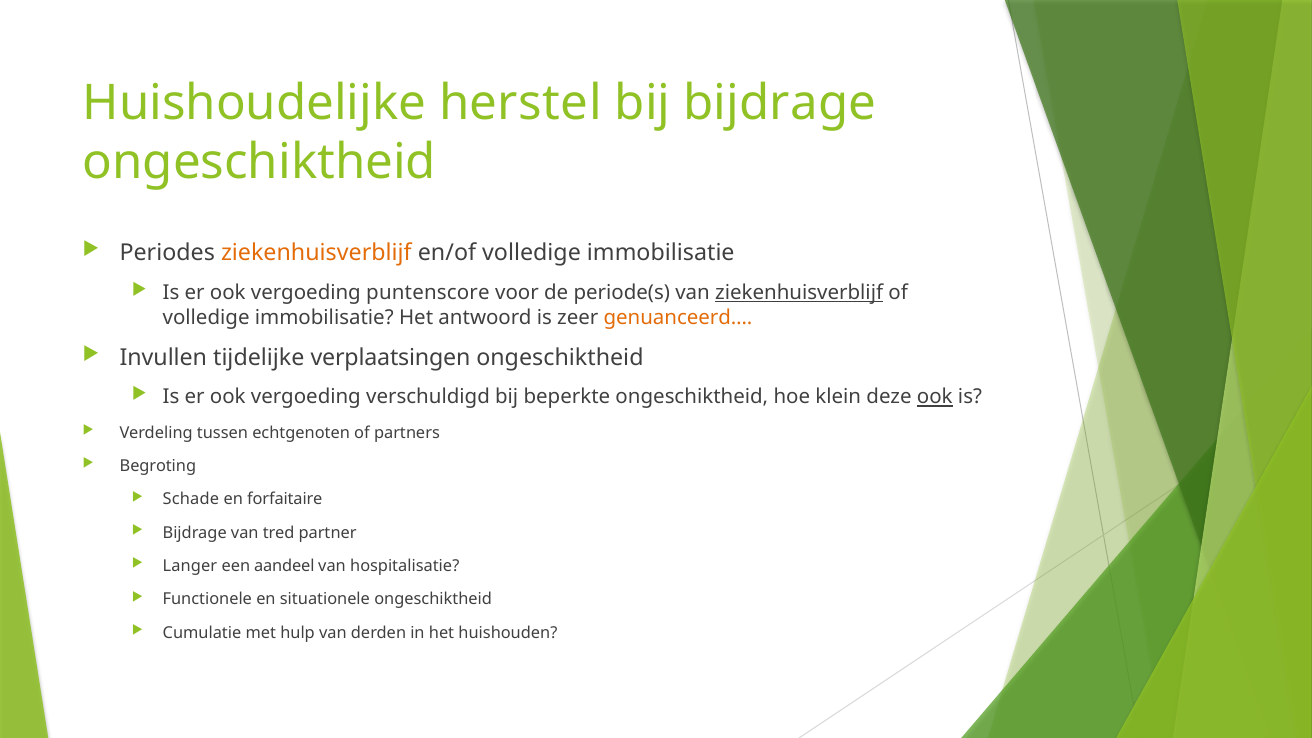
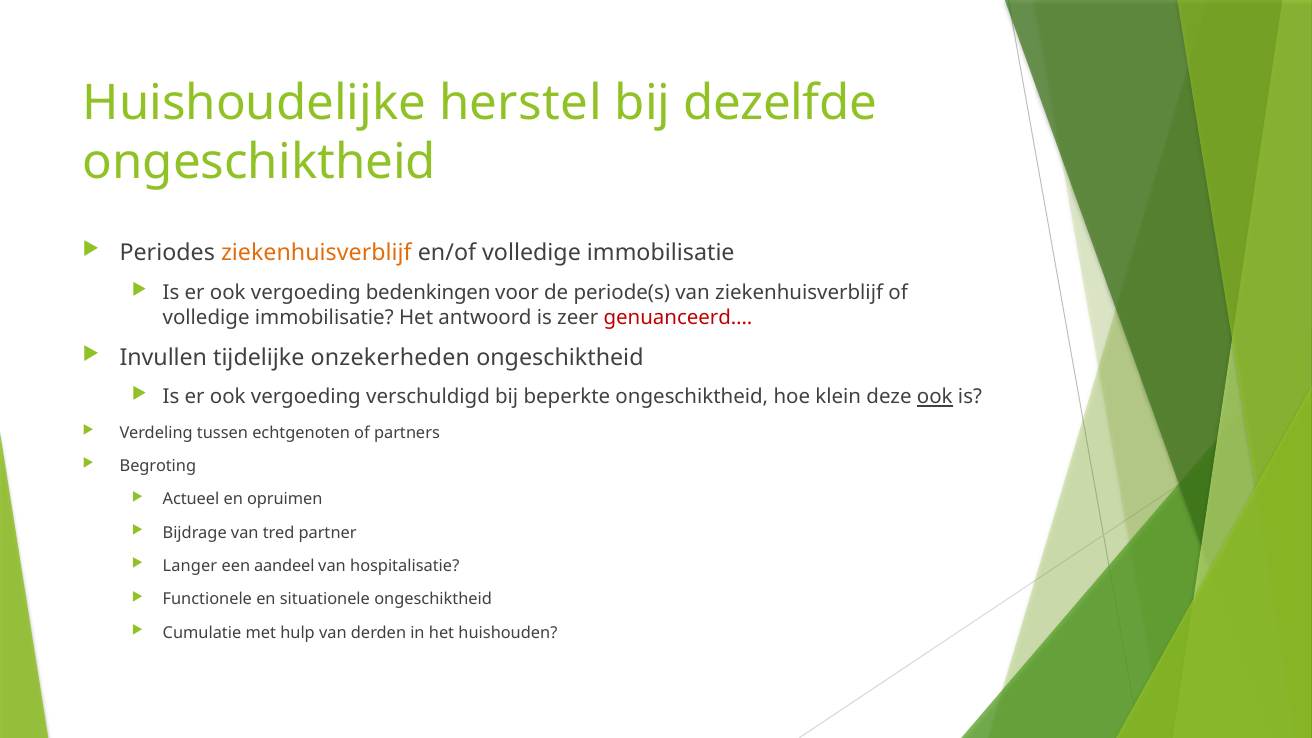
bij bijdrage: bijdrage -> dezelfde (780, 103)
puntenscore: puntenscore -> bedenkingen (428, 293)
ziekenhuisverblijf underline: present -> none (799, 293)
genuanceerd… colour: orange -> red (678, 317)
verplaatsingen: verplaatsingen -> onzekerheden (390, 357)
Schade: Schade -> Actueel (191, 499)
forfaitaire: forfaitaire -> opruimen (285, 499)
